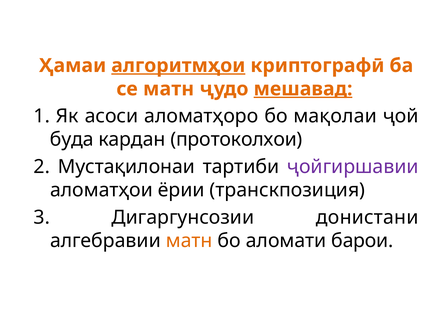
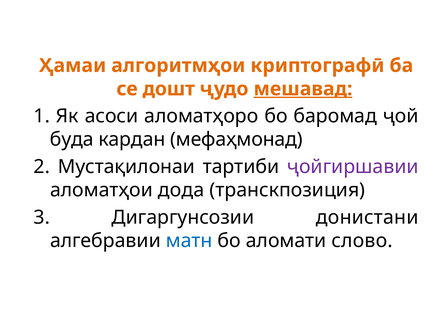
алгоритмҳои underline: present -> none (178, 66)
се матн: матн -> дошт (169, 89)
мақолаи: мақолаи -> баромад (335, 116)
протоколхои: протоколхои -> мефаҳмонад (236, 140)
ёрии: ёрии -> дода (181, 190)
матн colour: orange -> blue (189, 241)
барои: барои -> слово (362, 241)
